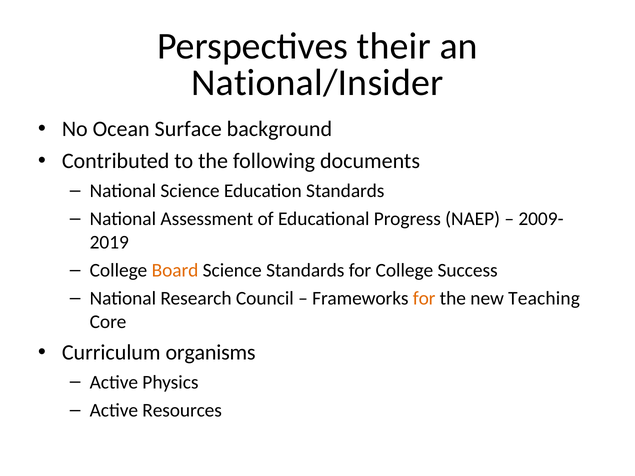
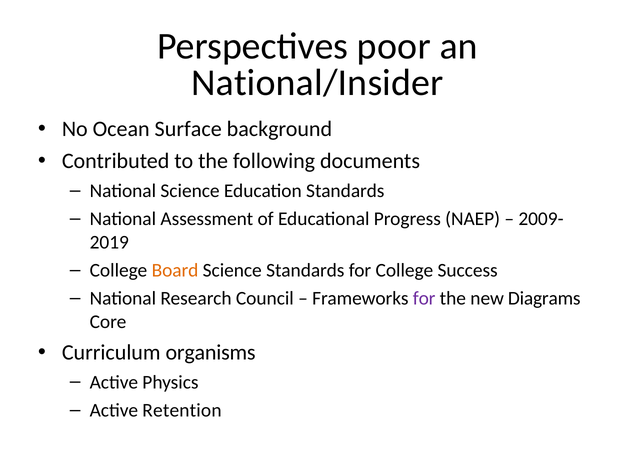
their: their -> poor (394, 46)
for colour: orange -> purple (424, 299)
Teaching: Teaching -> Diagrams (544, 299)
Resources: Resources -> Retention (182, 411)
